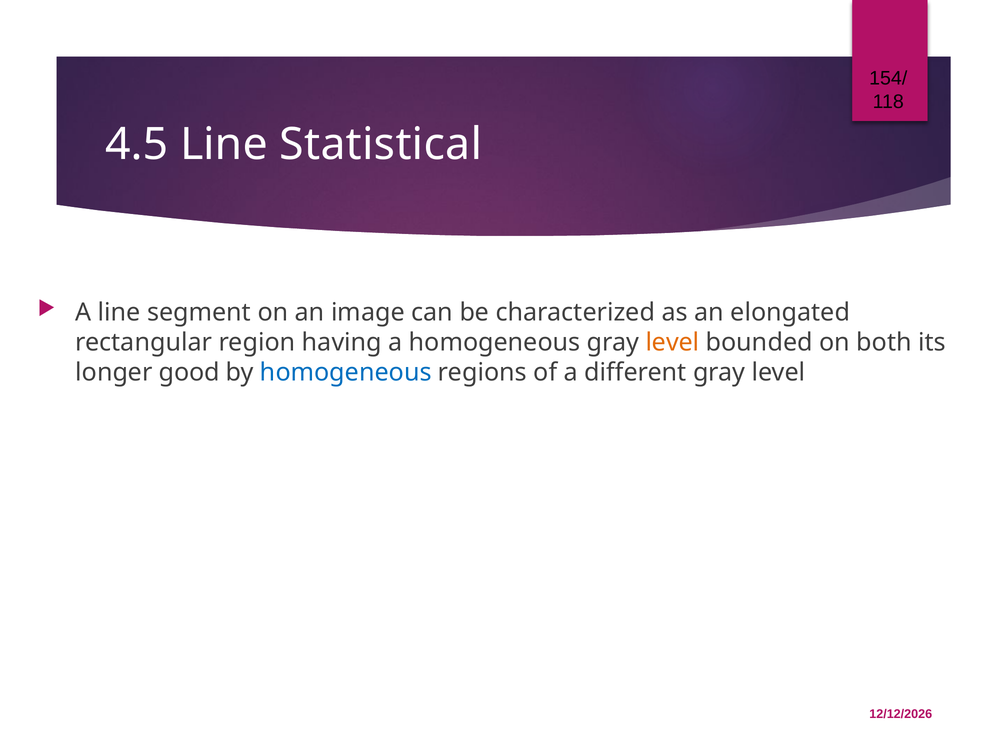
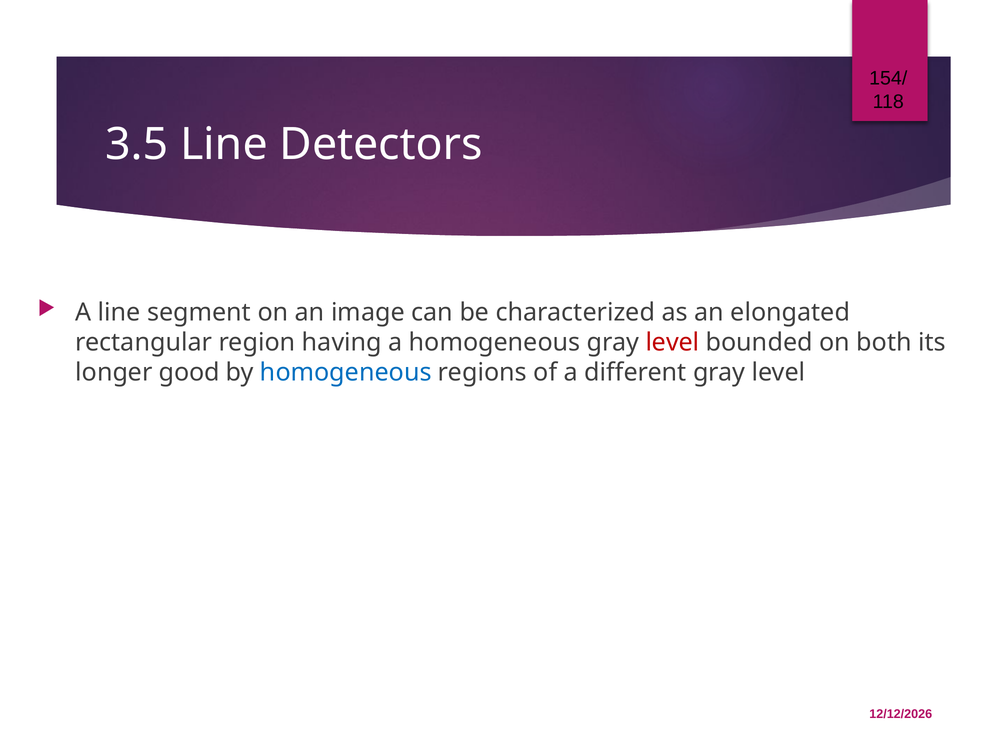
4.5: 4.5 -> 3.5 (137, 144)
Statistical: Statistical -> Detectors (381, 144)
level colour: orange -> red (672, 342)
